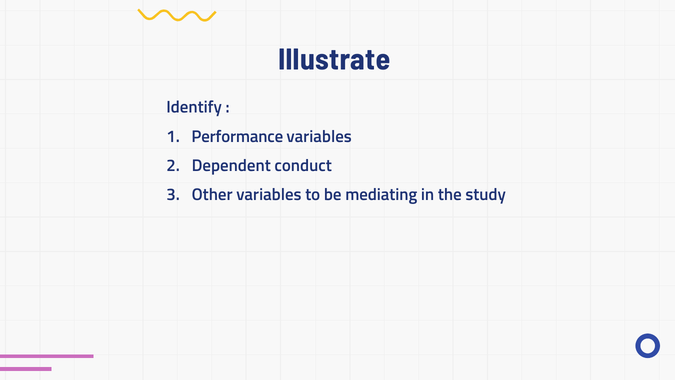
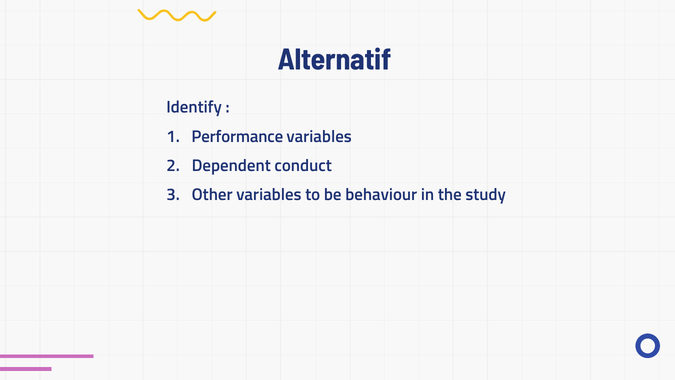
Illustrate: Illustrate -> Alternatif (335, 60)
mediating: mediating -> behaviour (381, 195)
